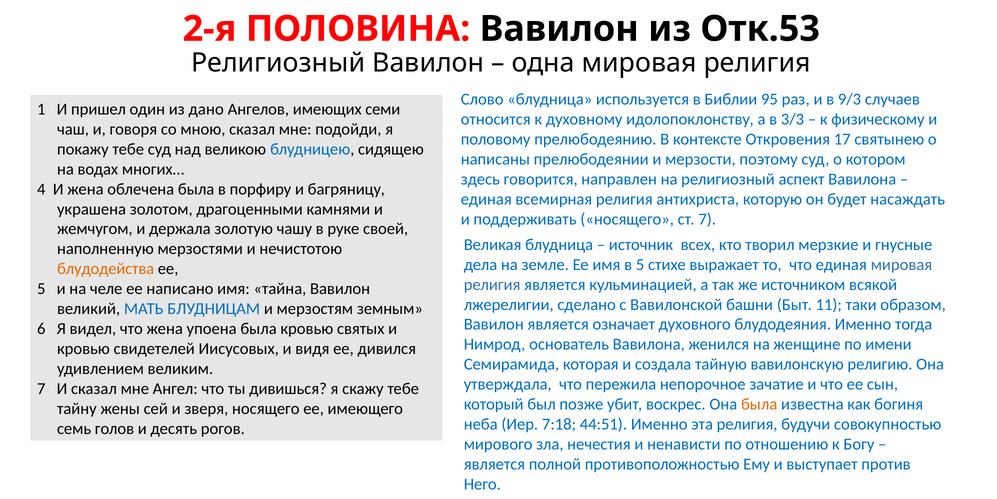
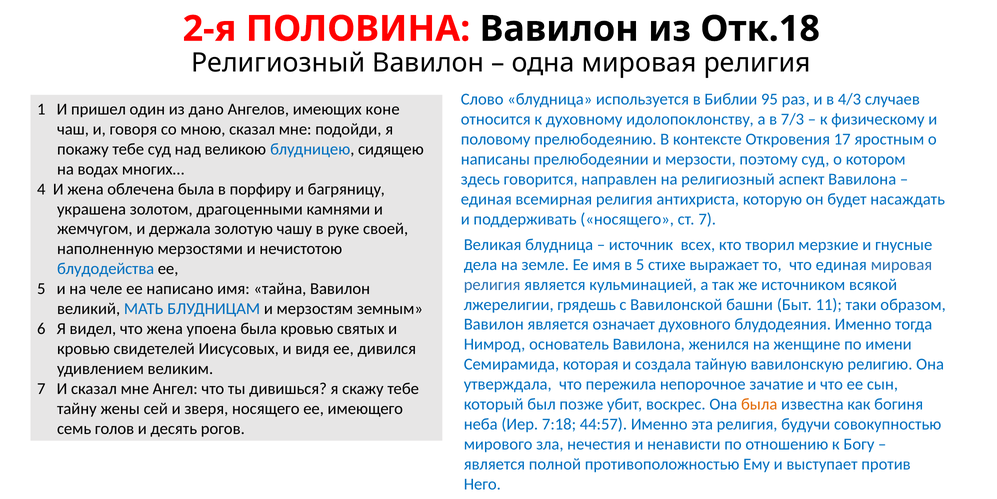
Отк.53: Отк.53 -> Отк.18 (760, 29)
9/3: 9/3 -> 4/3 (850, 99)
семи: семи -> коне (383, 109)
3/3: 3/3 -> 7/3 (792, 119)
святынею: святынею -> яростным (889, 139)
блудодейства colour: orange -> blue (106, 269)
сделано: сделано -> грядешь (587, 304)
44:51: 44:51 -> 44:57 (603, 424)
